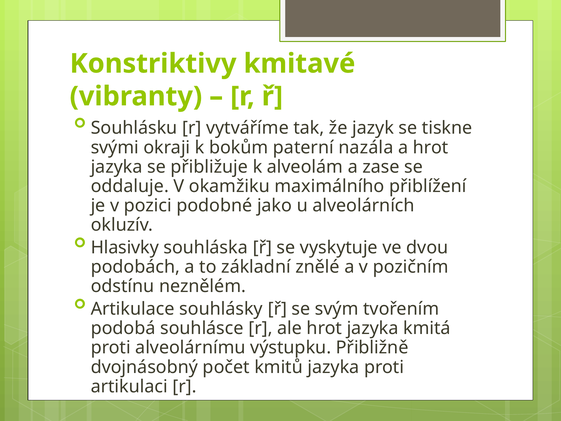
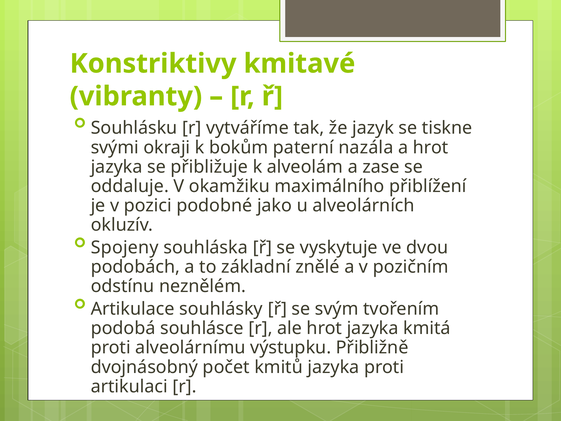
Hlasivky: Hlasivky -> Spojeny (125, 247)
